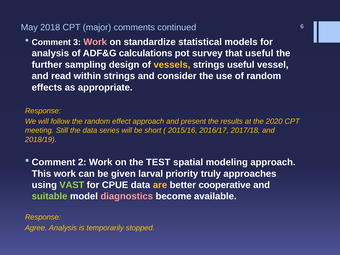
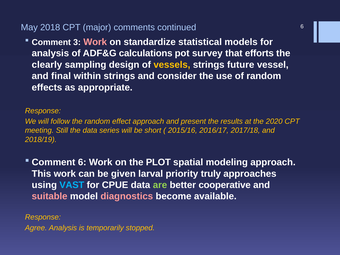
that useful: useful -> efforts (259, 53)
further: further -> clearly (47, 65)
strings useful: useful -> future (241, 65)
read: read -> final (61, 76)
Comment 2: 2 -> 6 (82, 162)
TEST: TEST -> PLOT (158, 162)
VAST colour: light green -> light blue (72, 185)
are colour: yellow -> light green (160, 185)
suitable colour: light green -> pink (50, 196)
